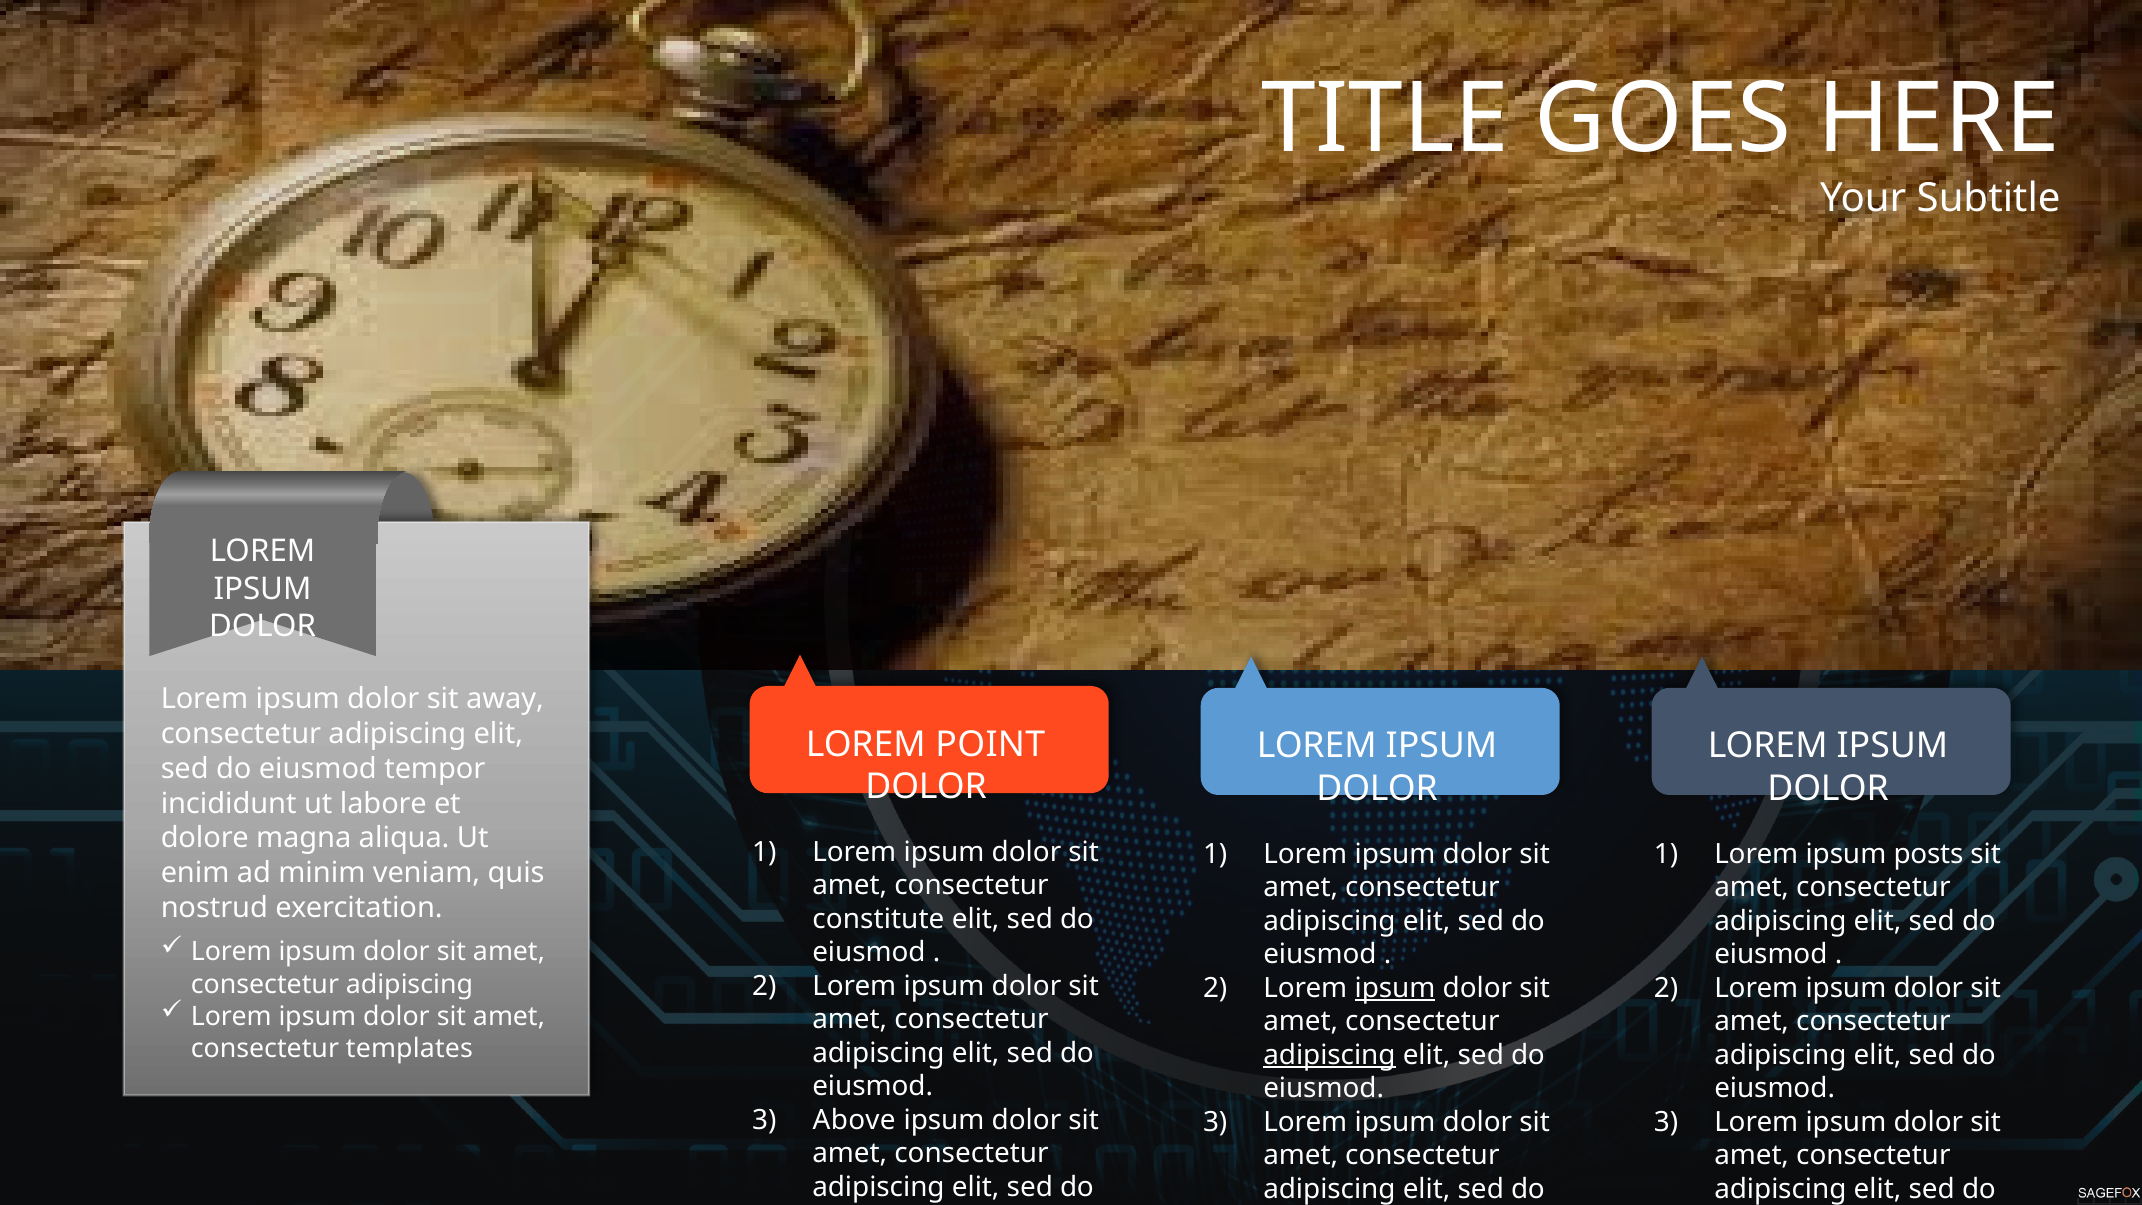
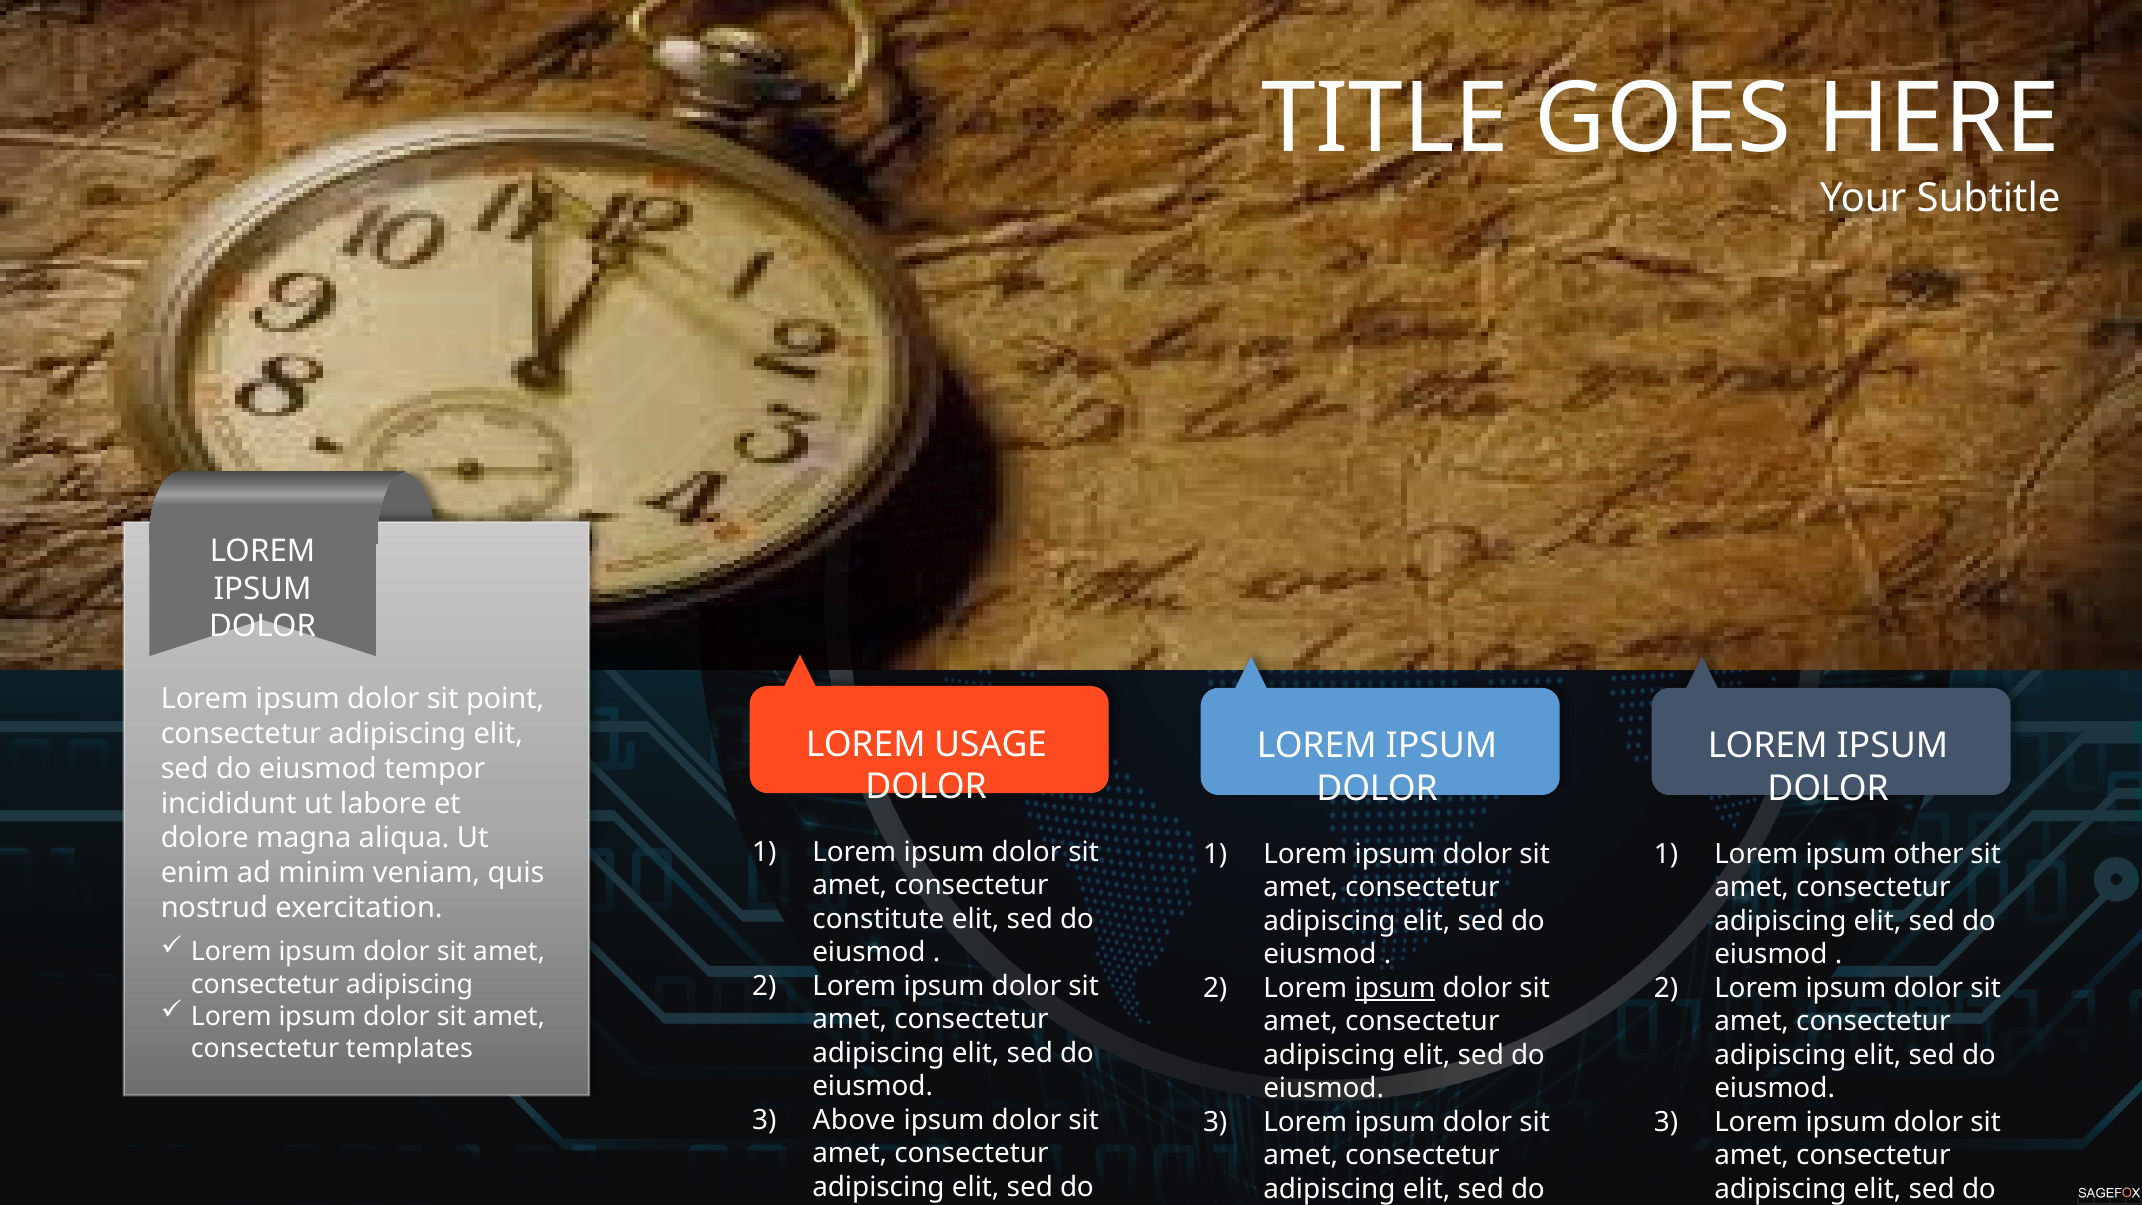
away: away -> point (505, 699)
POINT: POINT -> USAGE (991, 744)
posts: posts -> other (1929, 854)
adipiscing underline: present -> none (1329, 1055)
